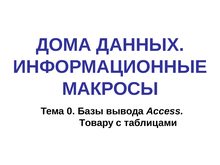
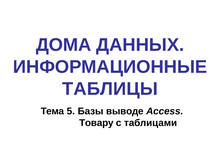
МАКРОСЫ: МАКРОСЫ -> ТАБЛИЦЫ (110, 89)
0: 0 -> 5 (71, 111)
вывода: вывода -> выводе (125, 111)
